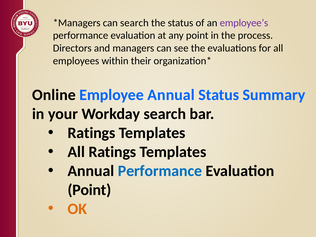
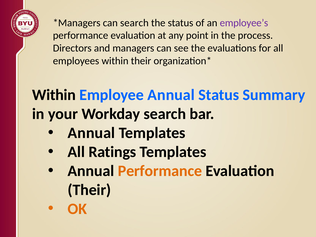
Online: Online -> Within (54, 95)
Ratings: Ratings -> Annual (91, 133)
Performance colour: blue -> orange (160, 171)
Point: Point -> Their (89, 190)
